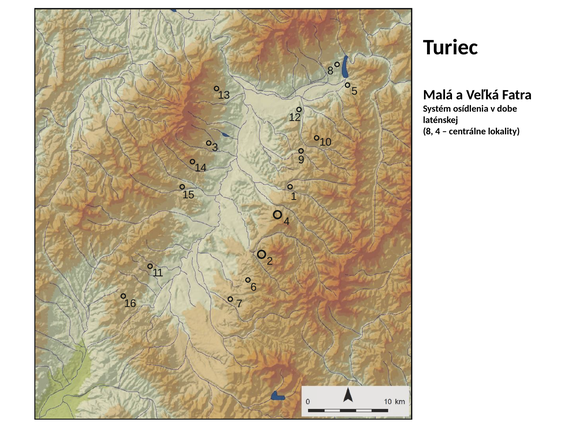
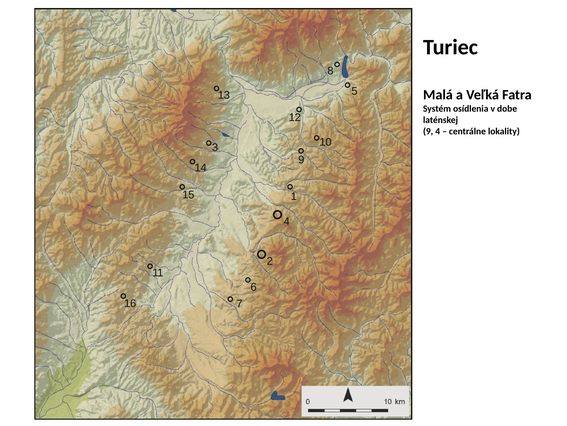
8: 8 -> 9 (428, 131)
